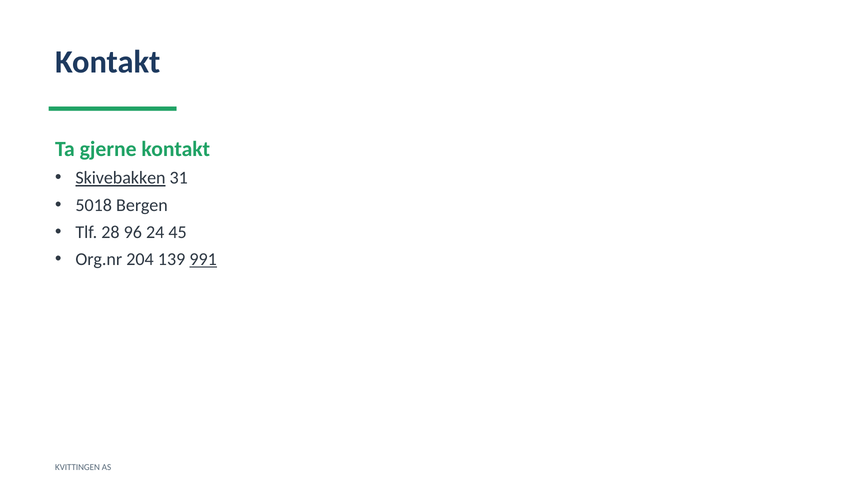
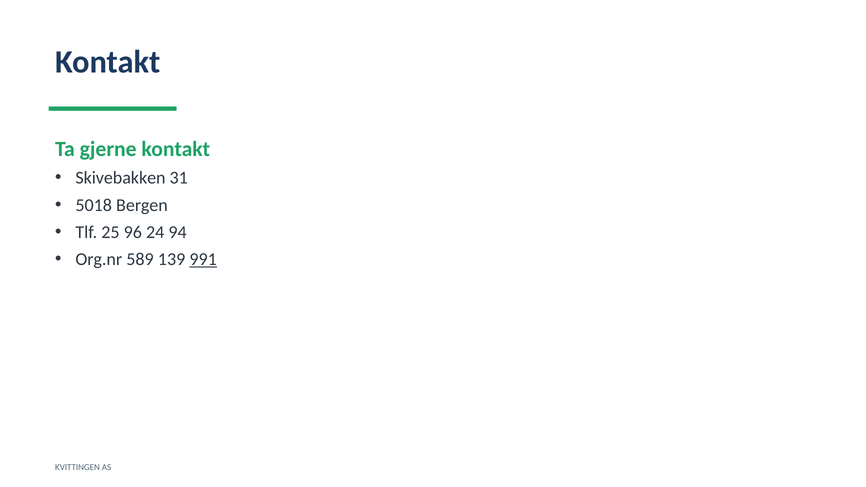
Skivebakken underline: present -> none (120, 178)
28: 28 -> 25 (110, 232)
45: 45 -> 94 (178, 232)
204: 204 -> 589 (140, 259)
